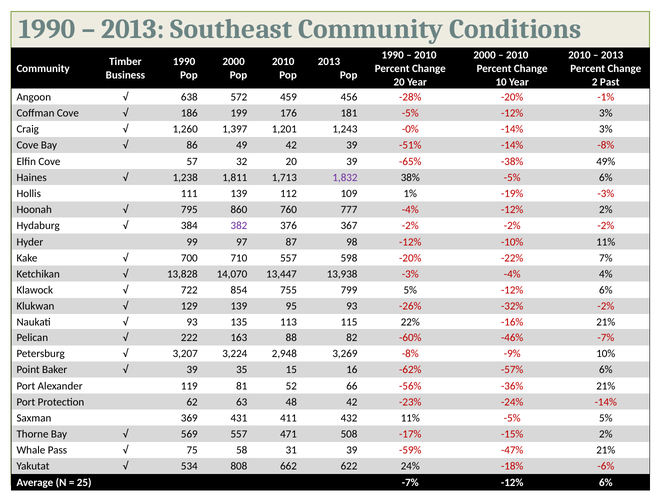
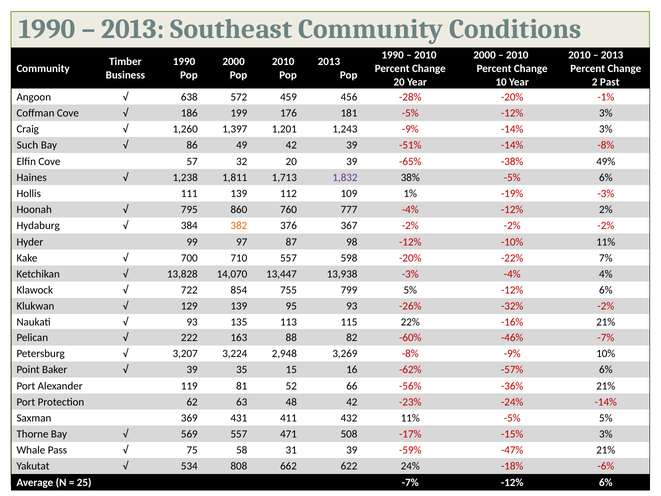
1,243 -0%: -0% -> -9% (410, 129)
Cove: Cove -> Such (27, 145)
382 colour: purple -> orange (239, 226)
-15% 2%: 2% -> 3% (606, 434)
